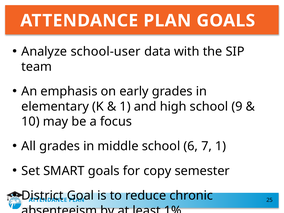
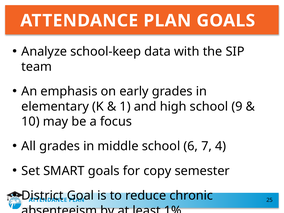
school-user: school-user -> school-keep (106, 52)
7 1: 1 -> 4 (221, 146)
